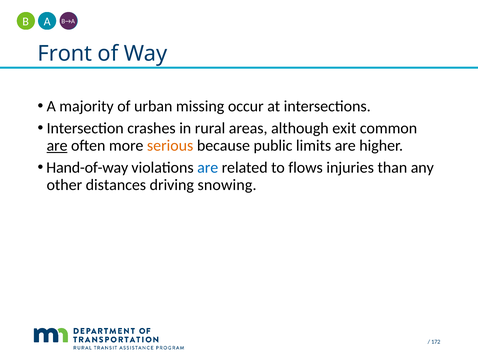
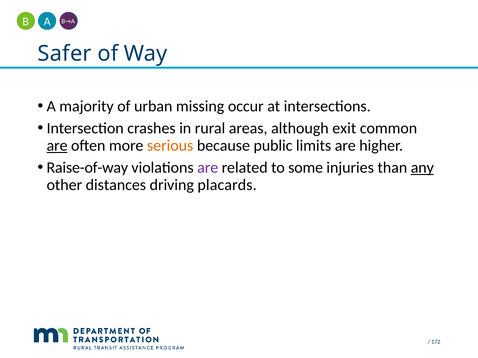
Front: Front -> Safer (65, 54)
Hand-of-way: Hand-of-way -> Raise-of-way (87, 168)
are colour: blue -> purple (208, 168)
flows: flows -> some (306, 168)
any underline: none -> present (422, 168)
snowing: snowing -> placards (227, 185)
